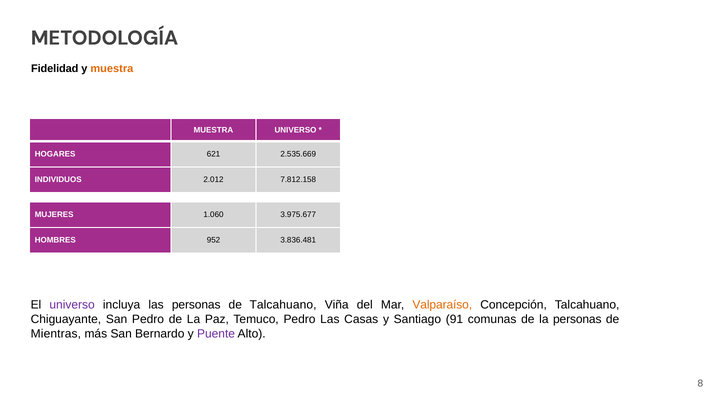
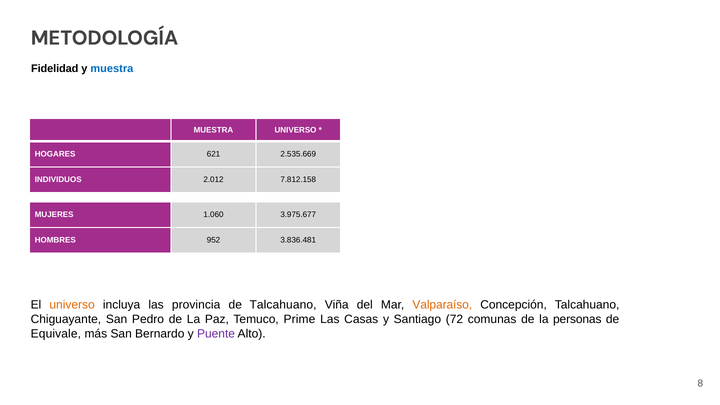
muestra colour: orange -> blue (112, 69)
universo colour: purple -> orange (72, 305)
las personas: personas -> provincia (196, 305)
Temuco Pedro: Pedro -> Prime (299, 319)
91: 91 -> 72 (454, 319)
Mientras: Mientras -> Equivale (56, 334)
